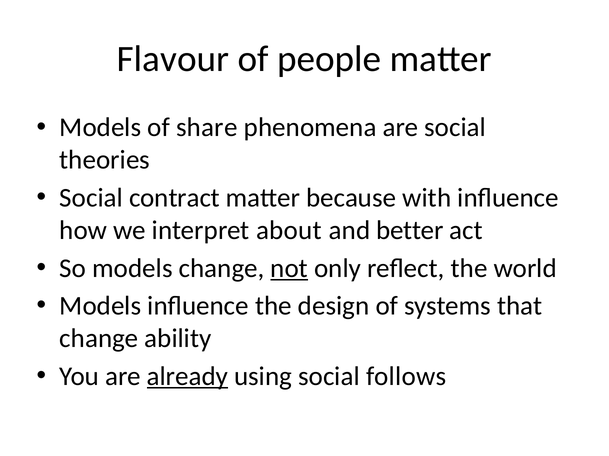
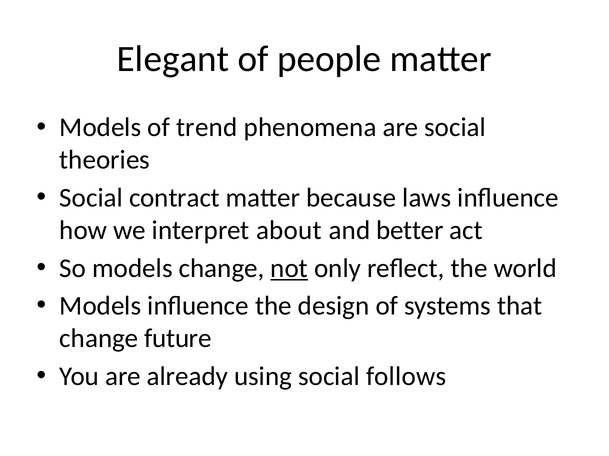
Flavour: Flavour -> Elegant (173, 59)
share: share -> trend (207, 128)
with: with -> laws (427, 198)
ability: ability -> future (178, 339)
already underline: present -> none (187, 377)
